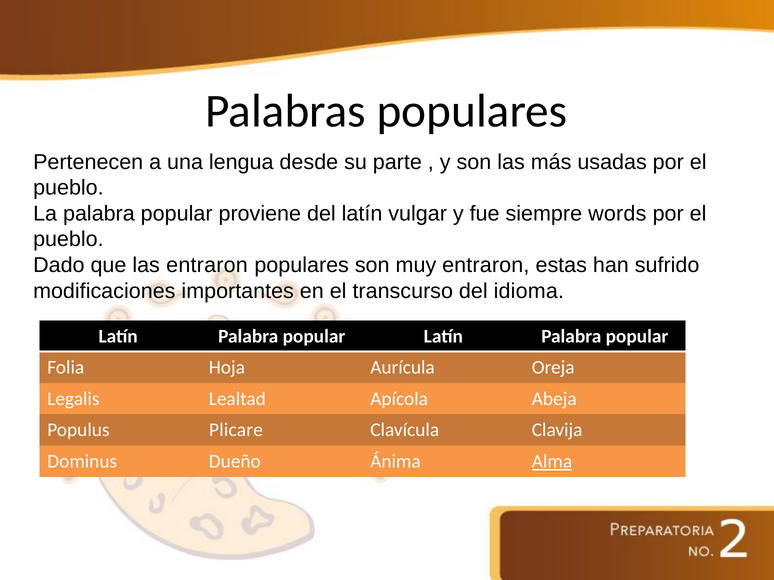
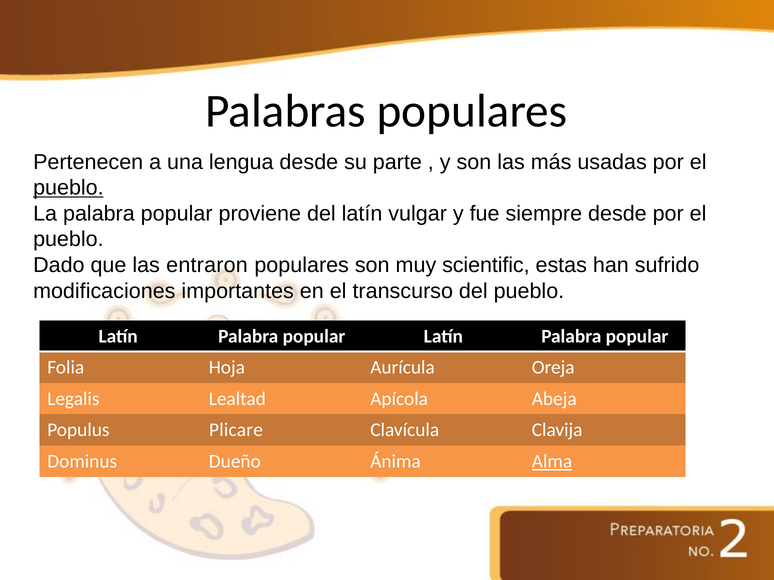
pueblo underline: none -> present (68, 188)
siempre words: words -> desde (617, 214)
muy entraron: entraron -> scientific (486, 265)
del idioma: idioma -> pueblo (529, 291)
